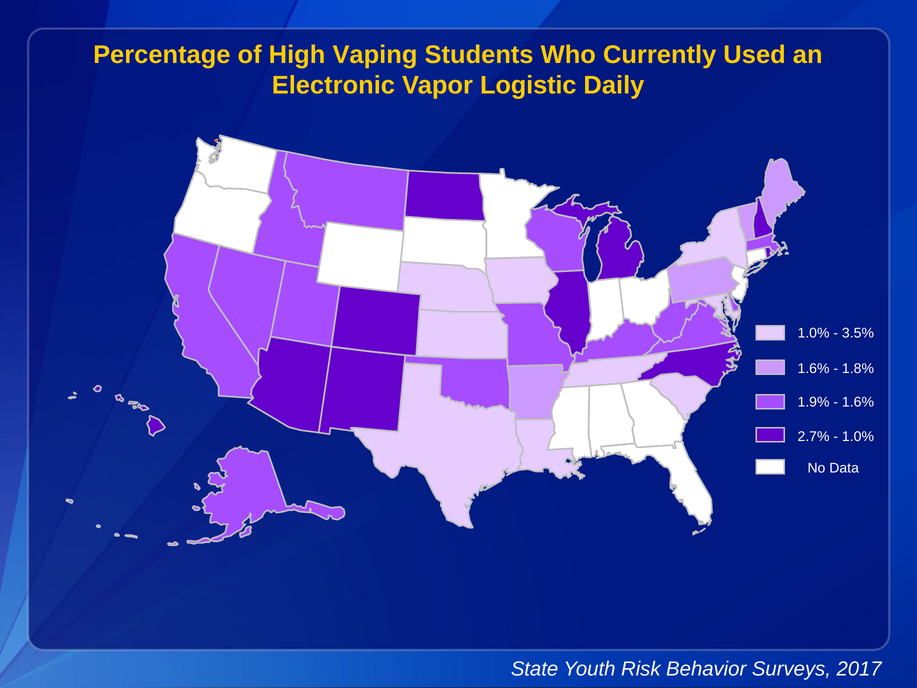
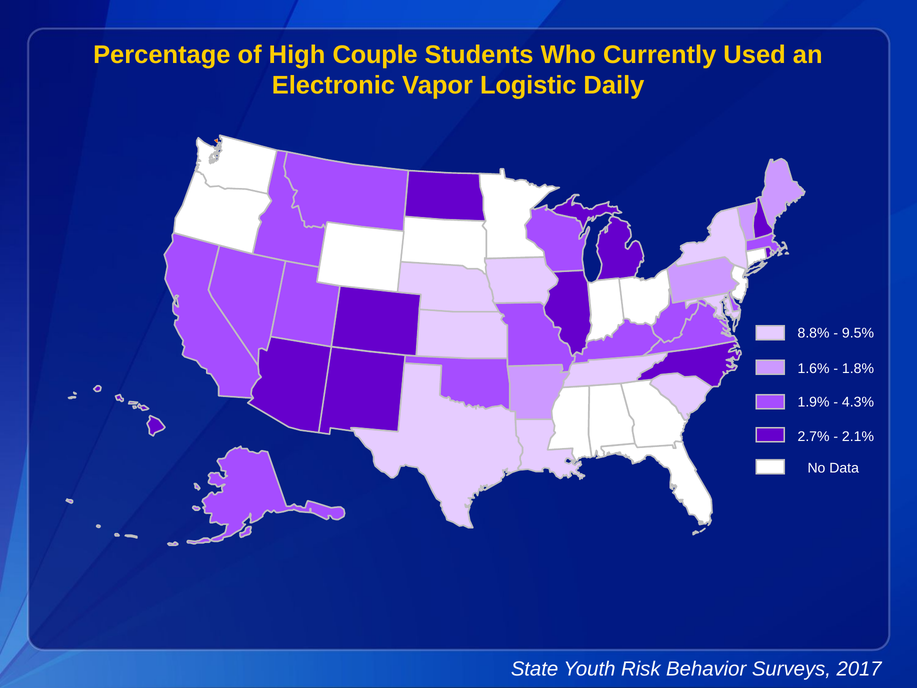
Vaping: Vaping -> Couple (375, 55)
1.0%: 1.0% -> 8.8% (814, 333)
3.5%: 3.5% -> 9.5% (858, 333)
1.6%: 1.6% -> 4.3% (858, 402)
1.0%: 1.0% -> 2.1% (858, 436)
